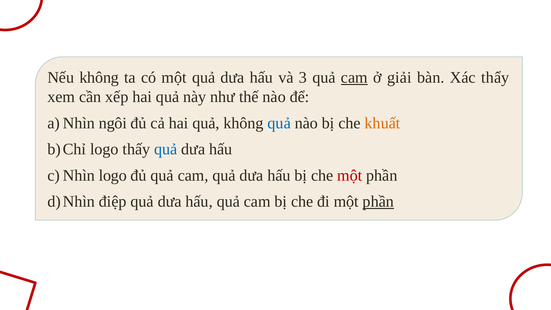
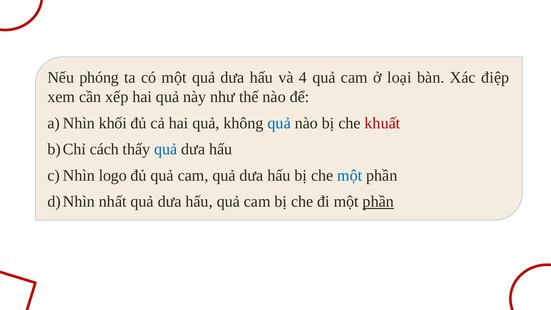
Nếu không: không -> phóng (99, 78)
3: 3 -> 4 (303, 78)
cam underline: present -> none (354, 78)
giải: giải -> loại (399, 78)
thẩy: thẩy -> điệp (495, 78)
ngôi: ngôi -> khối (113, 123)
khuất colour: orange -> red (382, 123)
logo: logo -> cách (104, 149)
một colour: red -> blue (350, 175)
điệp: điệp -> nhất (113, 202)
